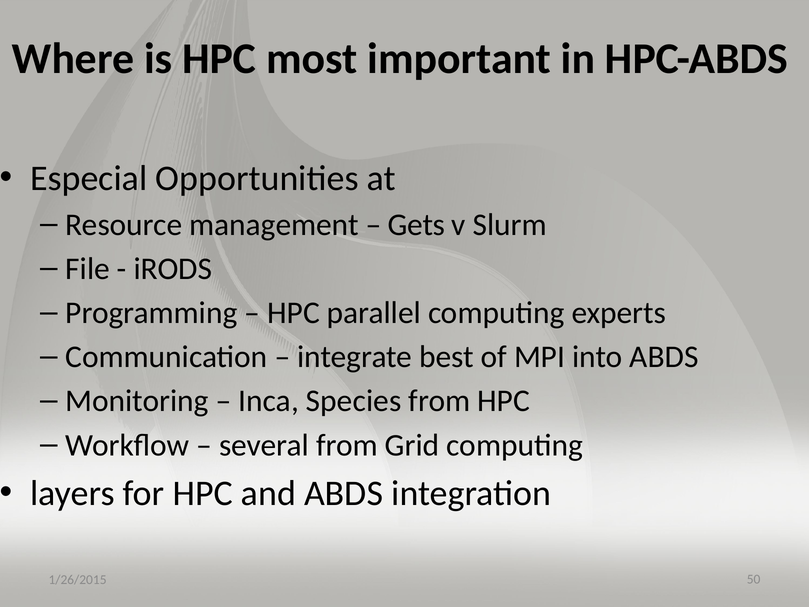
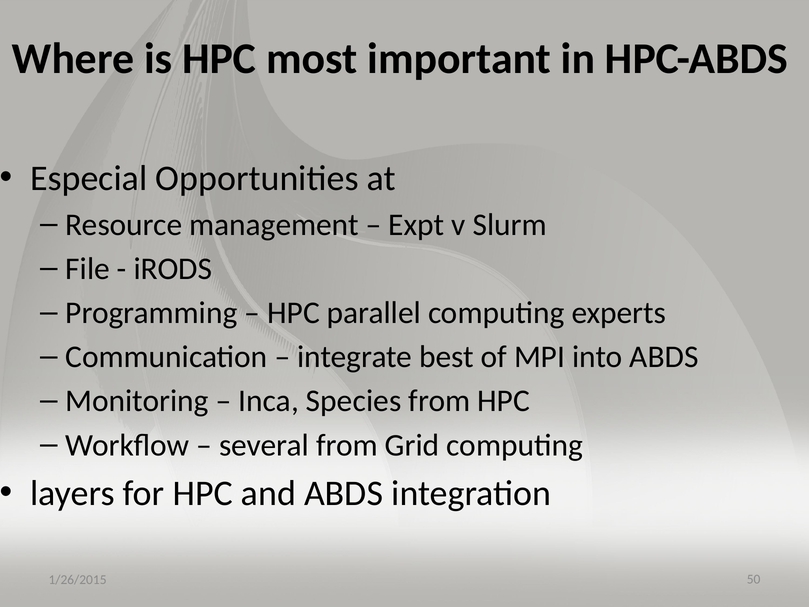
Gets: Gets -> Expt (416, 225)
